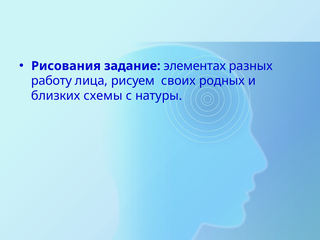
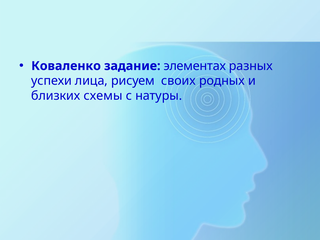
Рисования: Рисования -> Коваленко (66, 66)
работу: работу -> успехи (52, 81)
